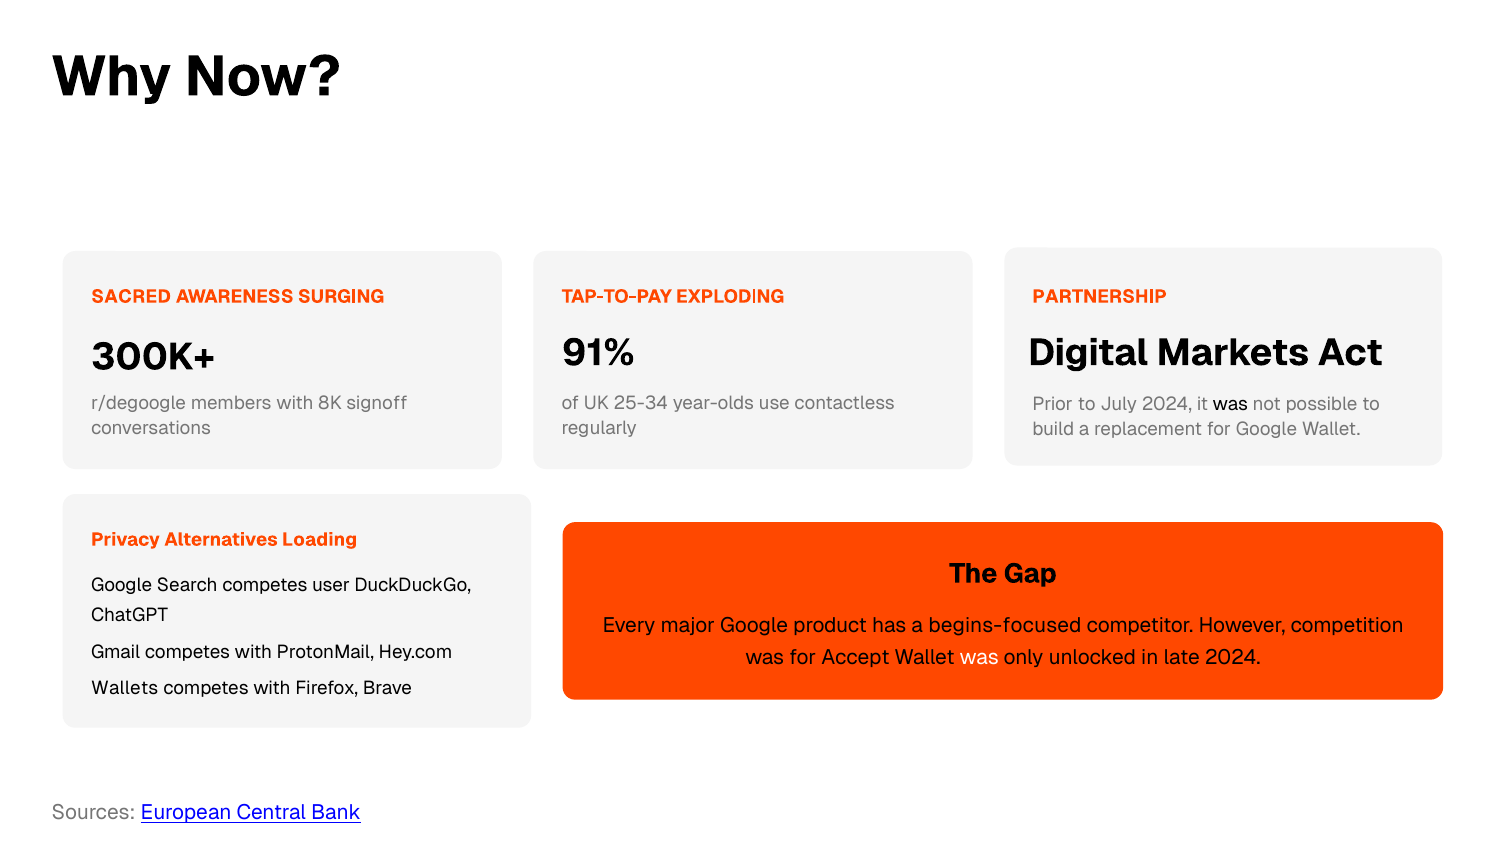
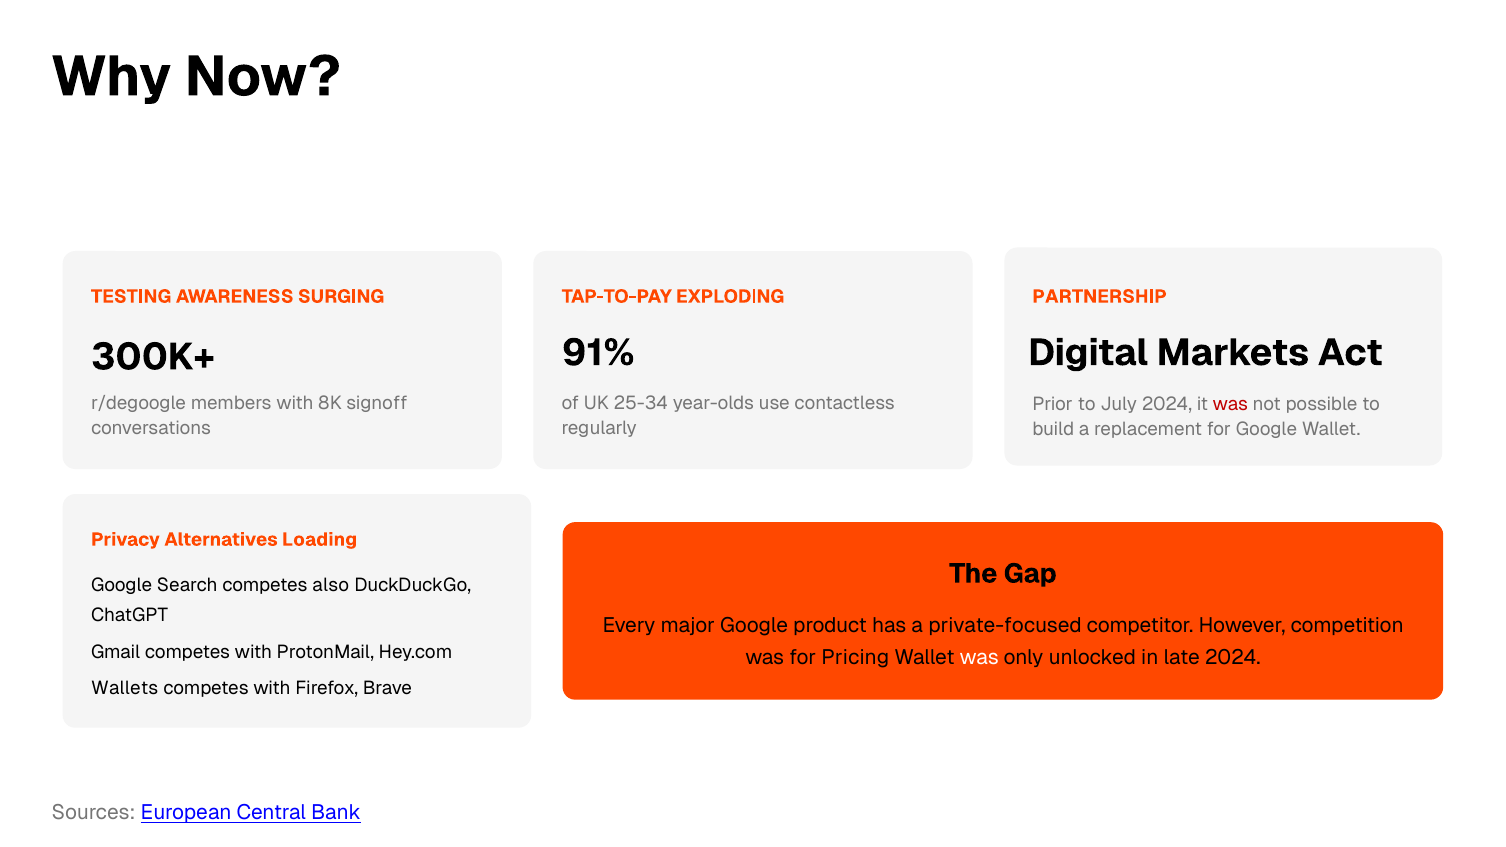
SACRED: SACRED -> TESTING (131, 297)
was colour: black -> red (1230, 404)
user: user -> also (331, 586)
begins-focused: begins-focused -> private-focused (1005, 626)
Accept: Accept -> Pricing (855, 657)
